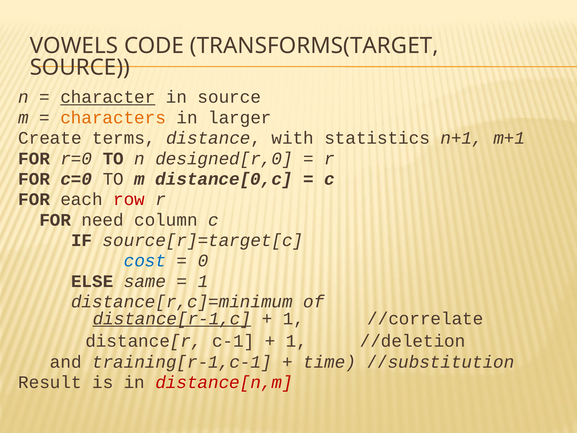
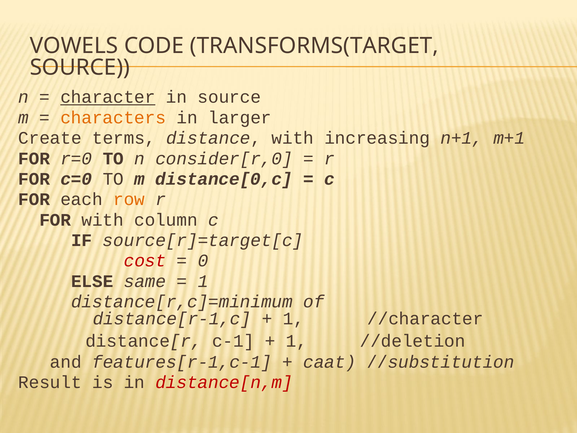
statistics: statistics -> increasing (377, 138)
designed[r,0: designed[r,0 -> consider[r,0 (224, 158)
row colour: red -> orange (129, 199)
FOR need: need -> with (103, 220)
cost colour: blue -> red (145, 261)
distance[r-1,c underline: present -> none (172, 318)
//correlate: //correlate -> //character (425, 318)
training[r-1,c-1: training[r-1,c-1 -> features[r-1,c-1 (182, 362)
time: time -> caat (330, 362)
